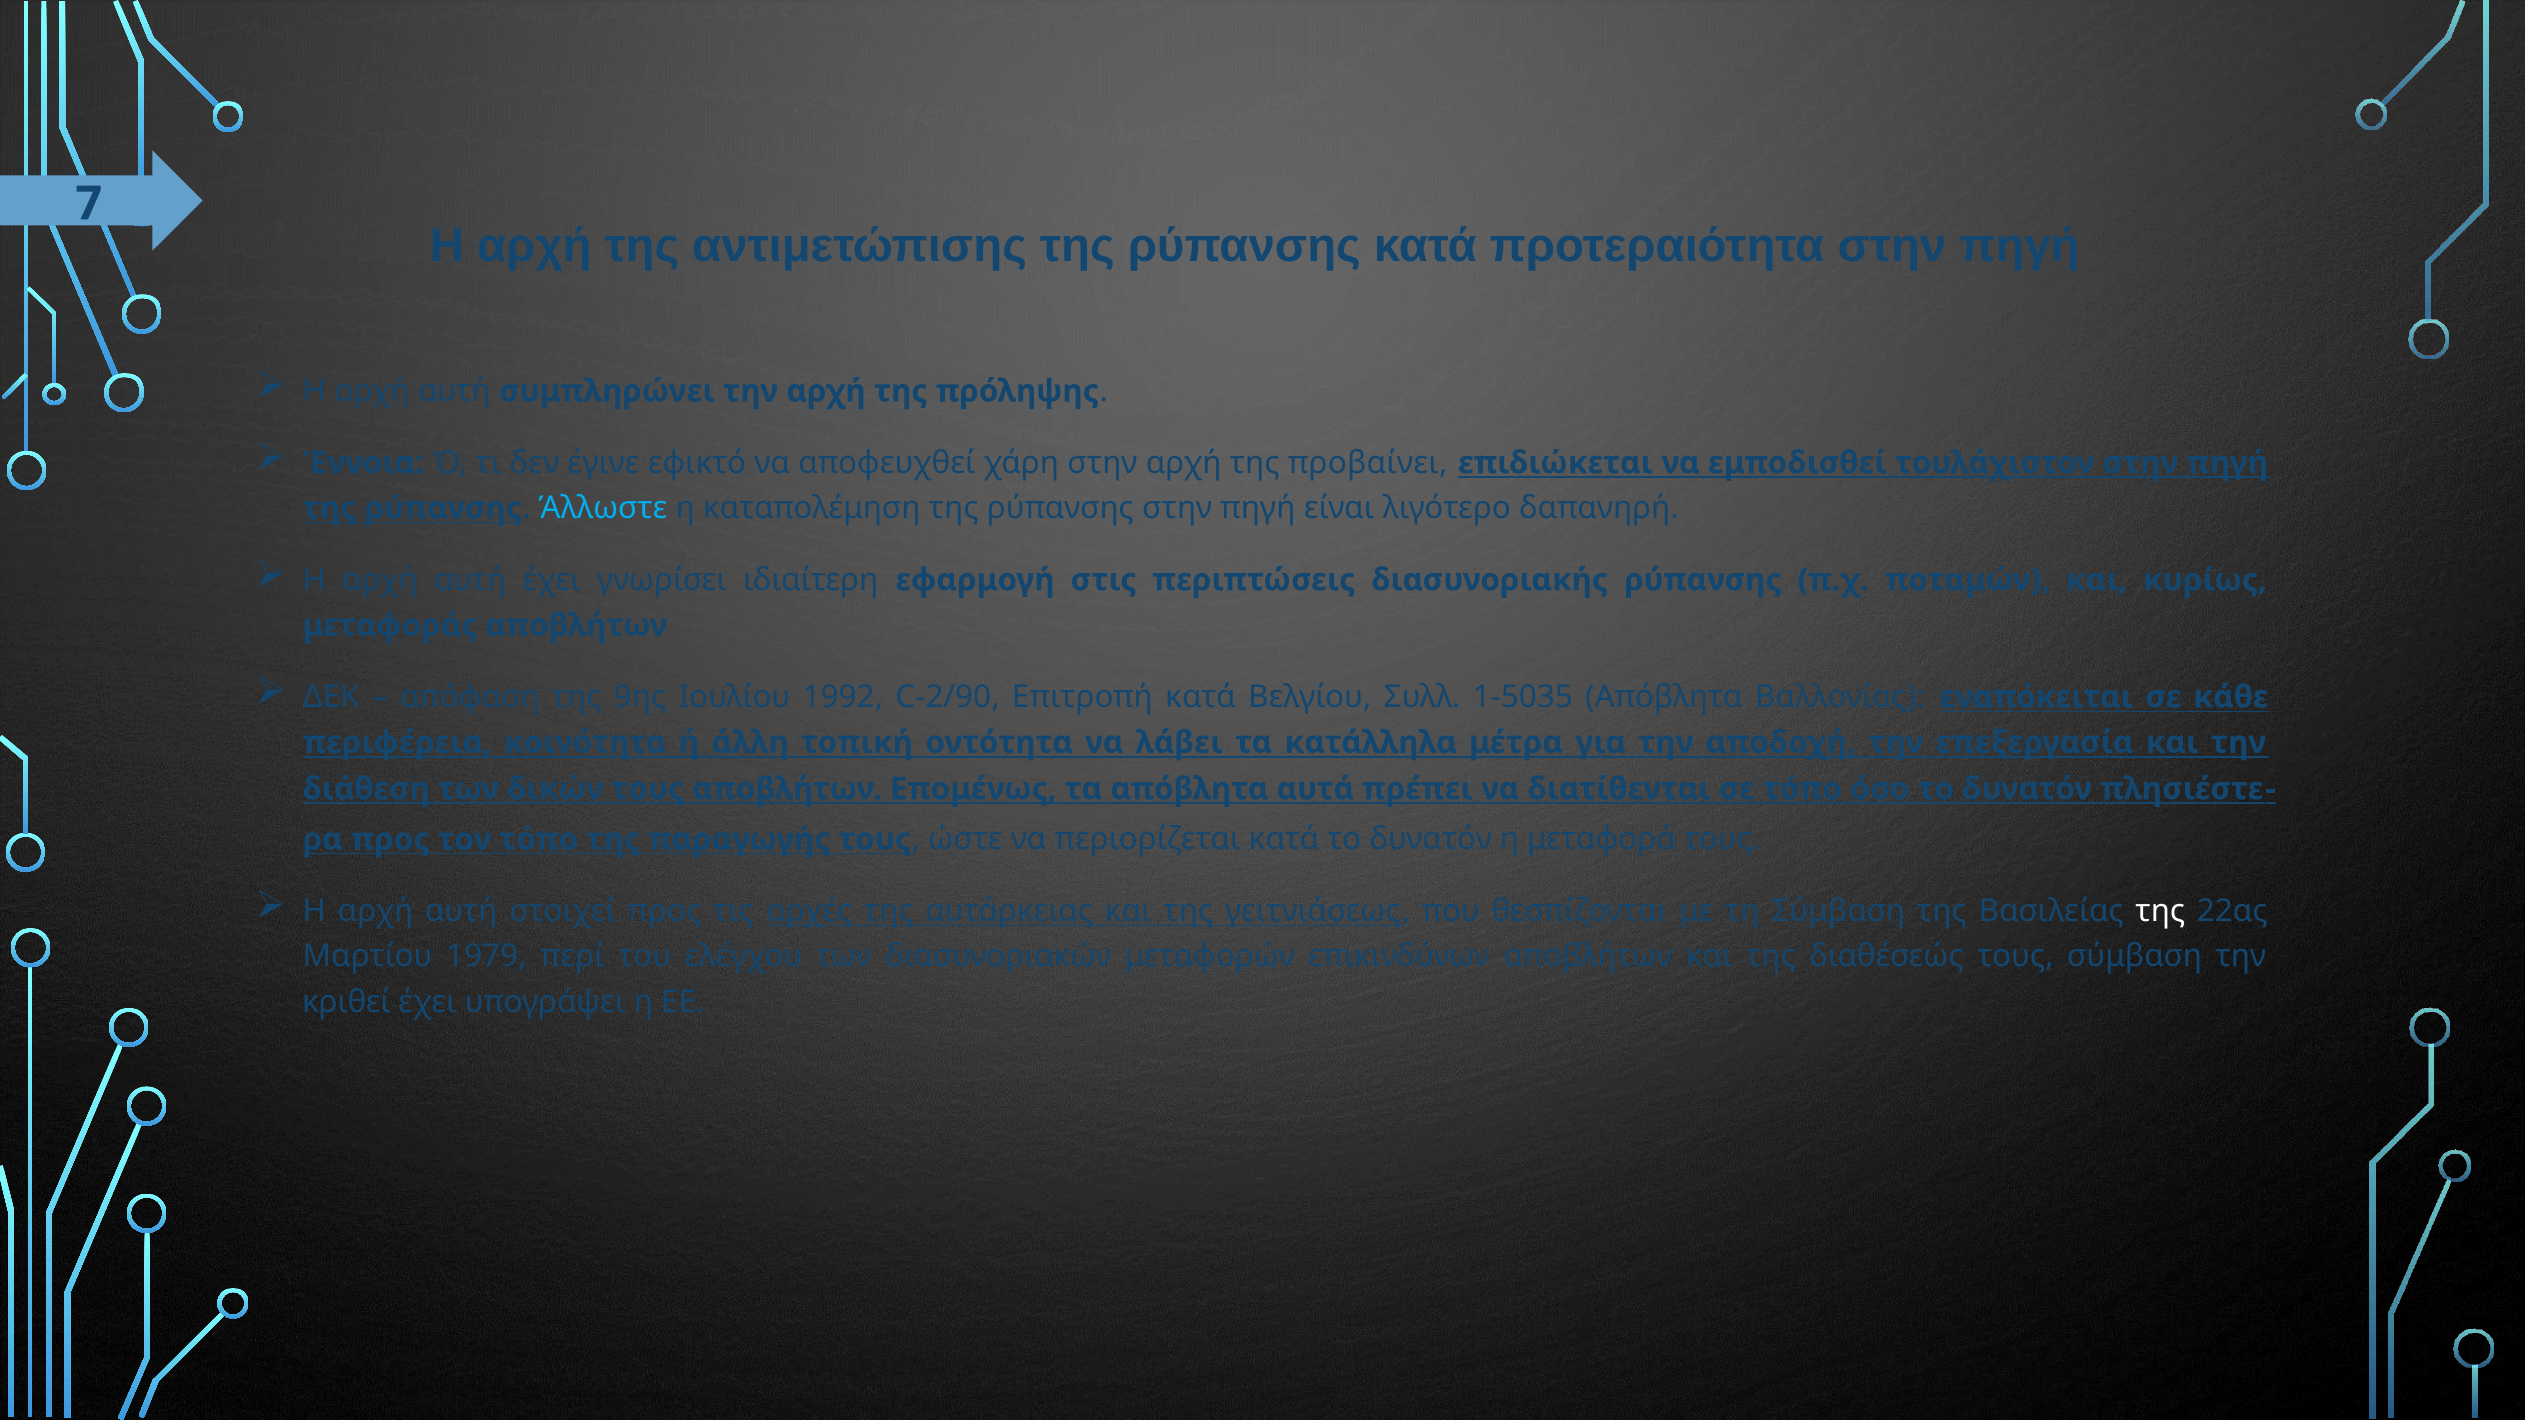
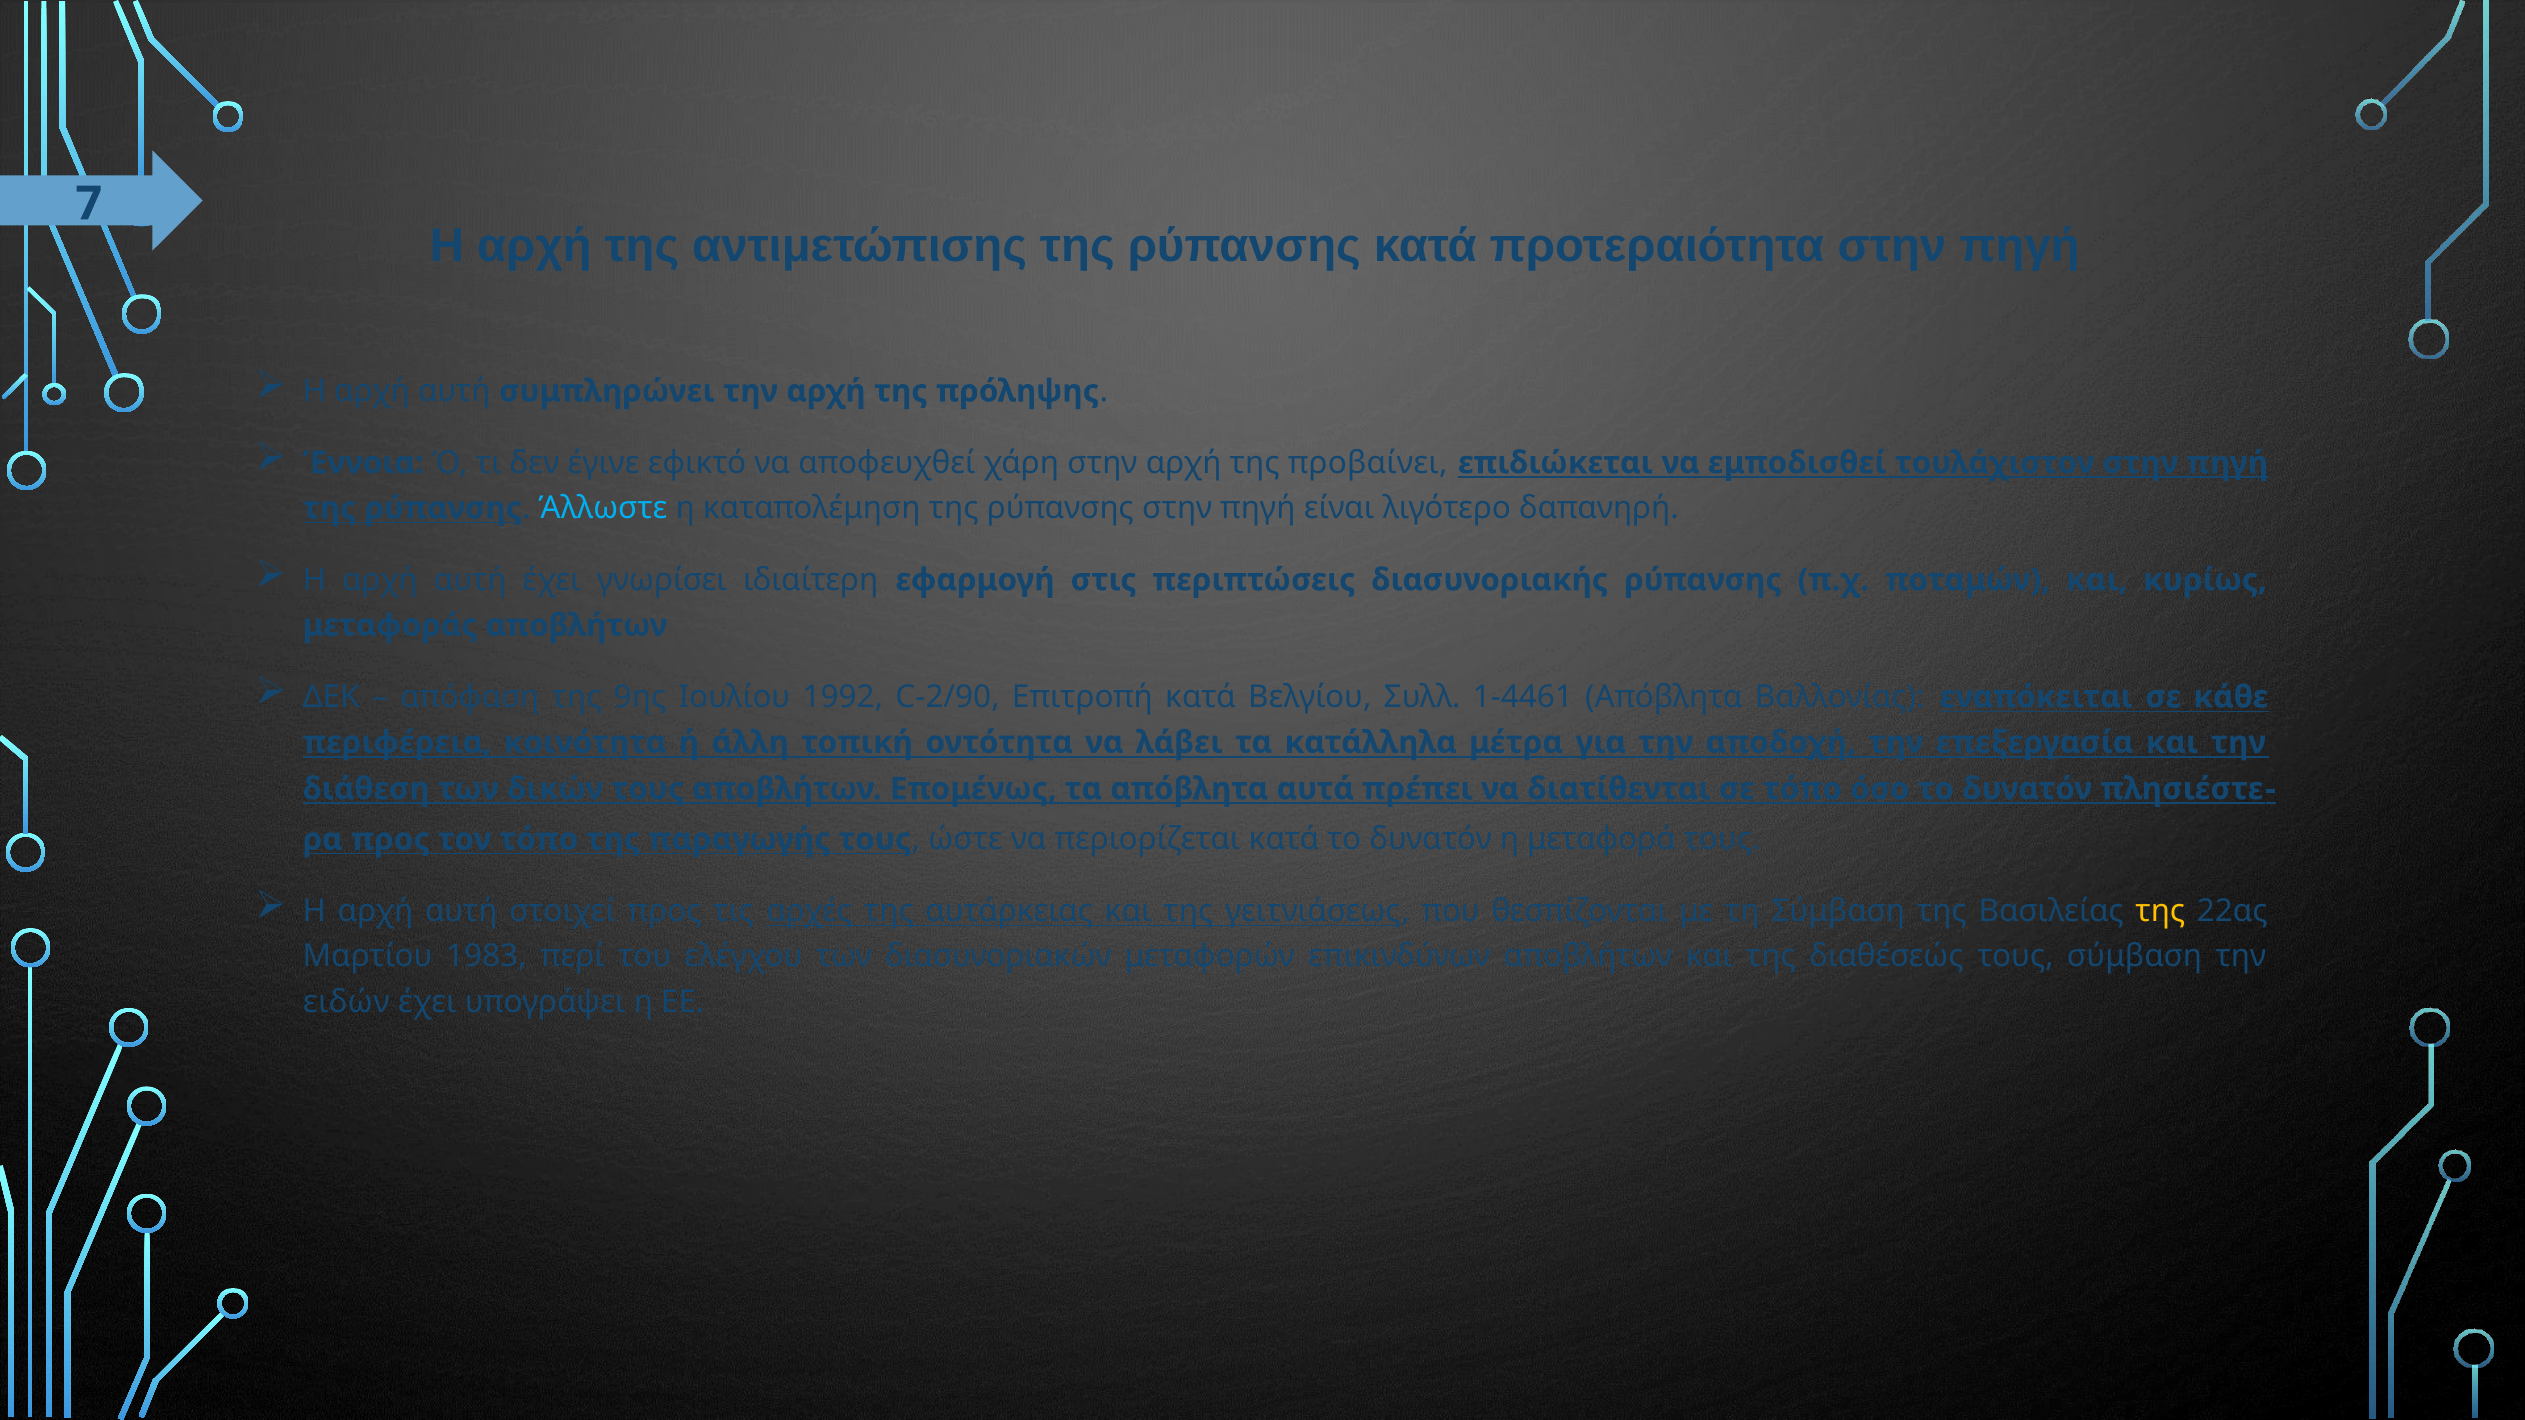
1-5035: 1-5035 -> 1-4461 (1523, 697)
της colour: white -> yellow (2160, 911)
1979: 1979 -> 1983 (486, 957)
κριθεί: κριθεί -> ειδών (346, 1002)
